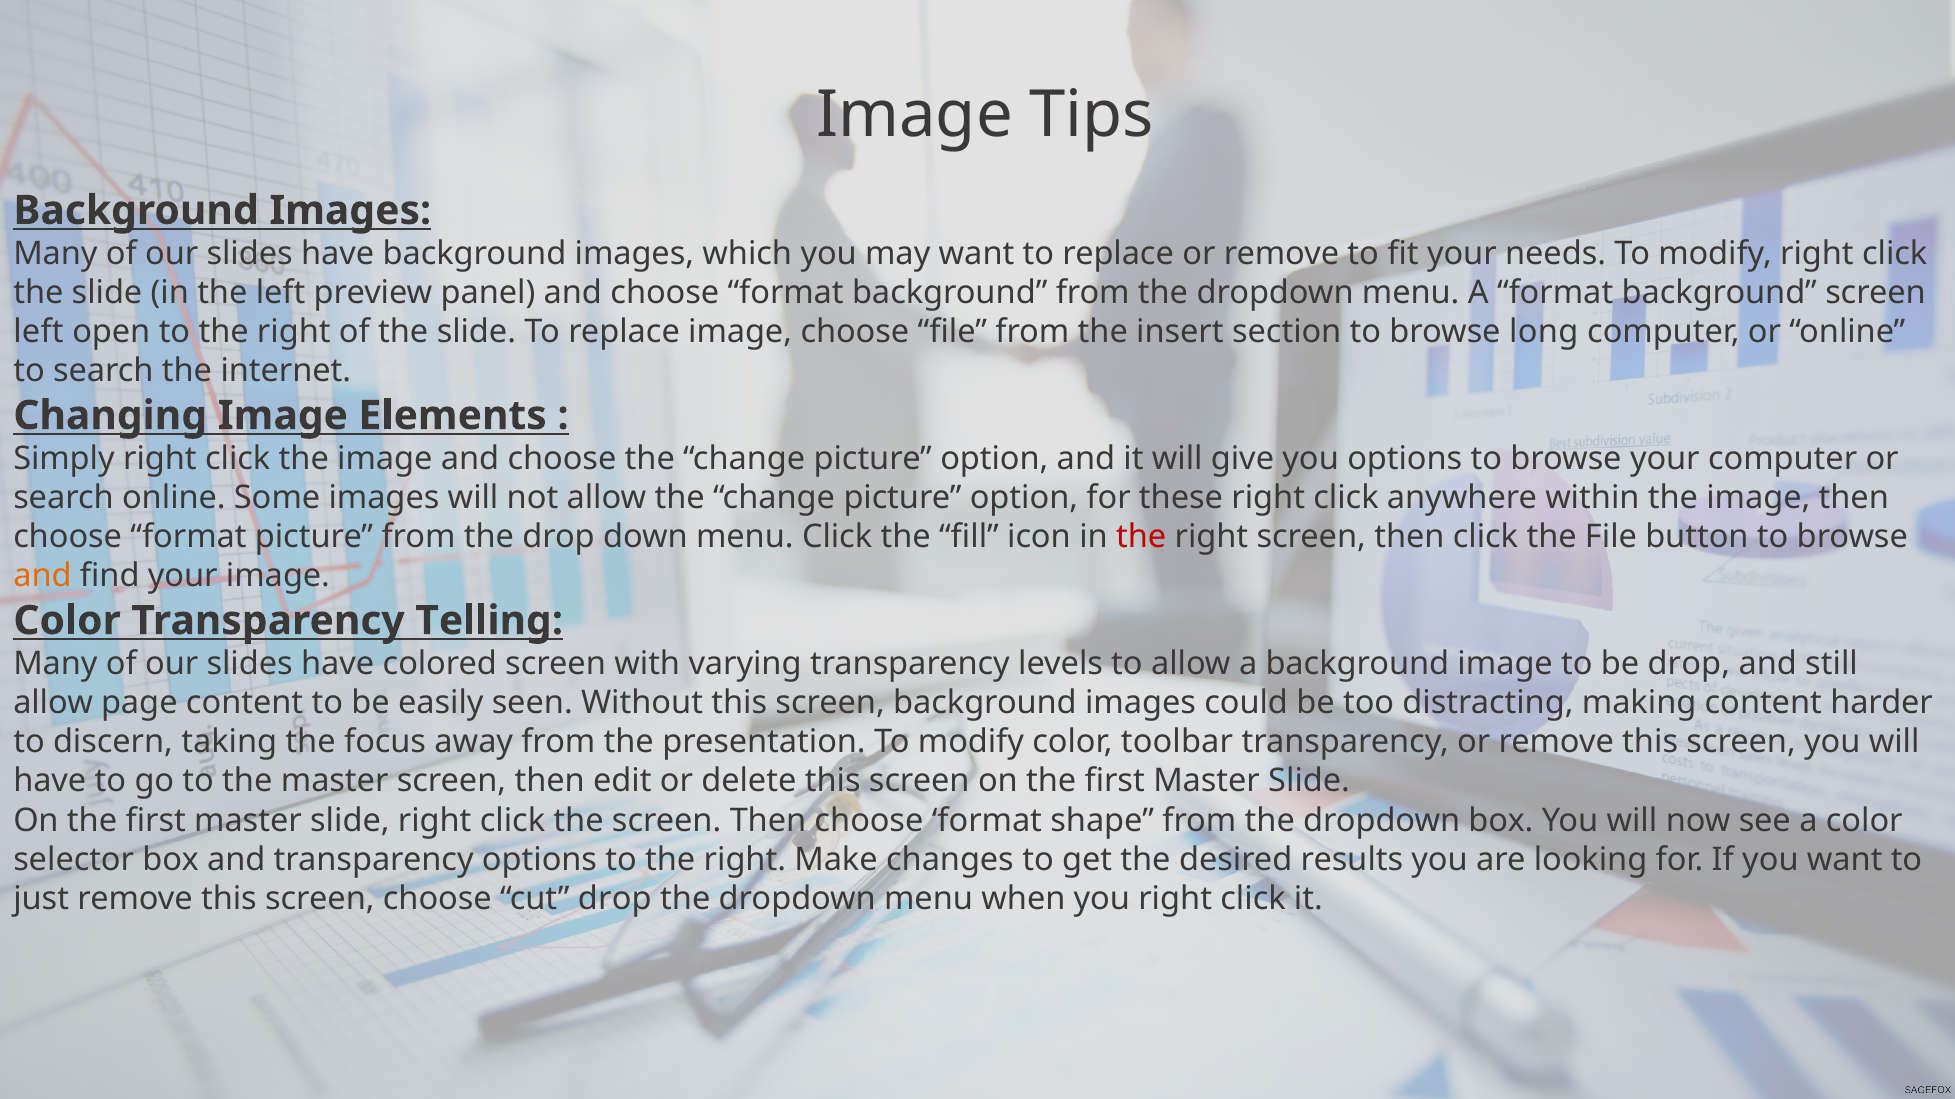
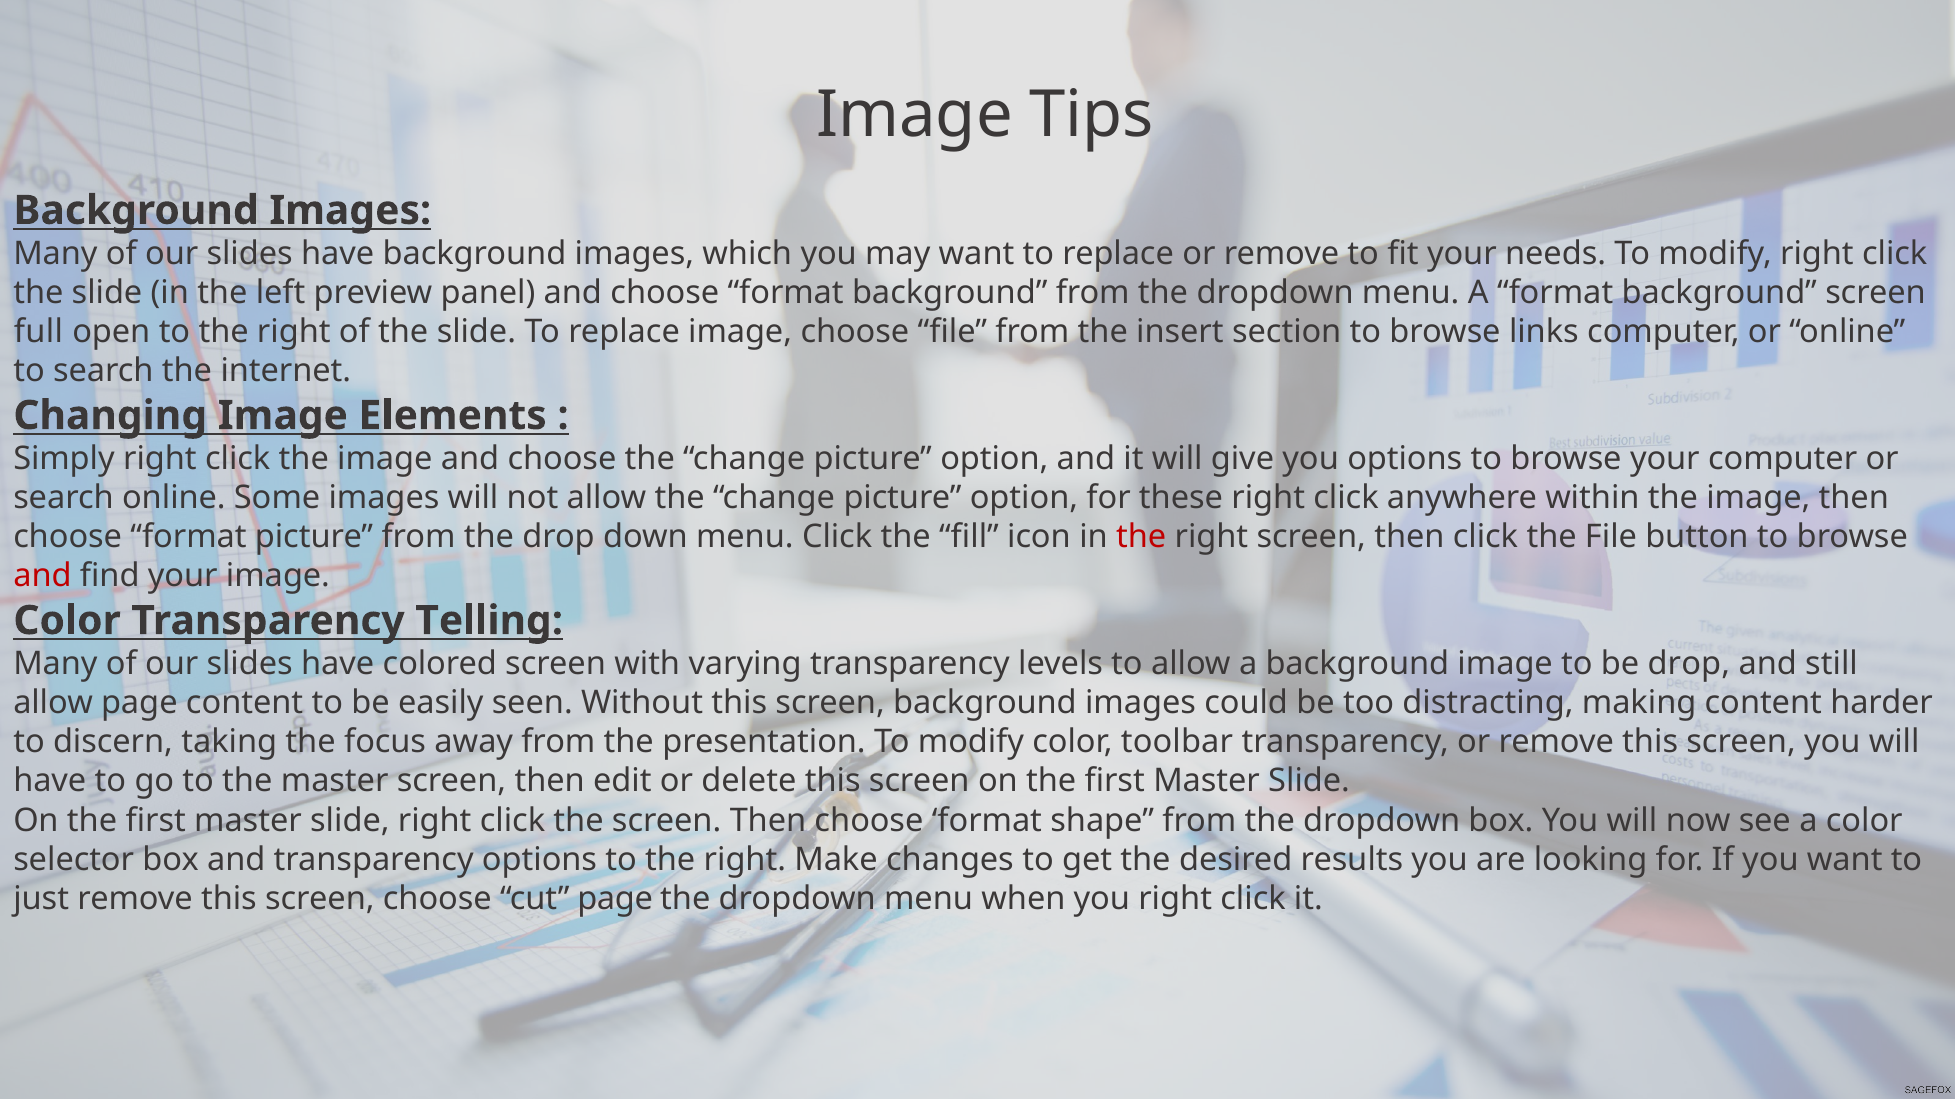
left: left -> full (38, 332)
long: long -> links (1544, 332)
and colour: orange -> red (42, 577)
cut drop: drop -> page (615, 899)
